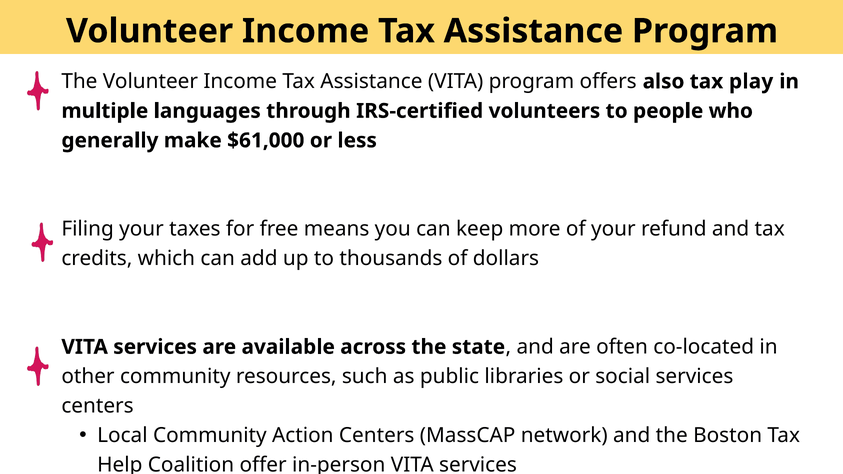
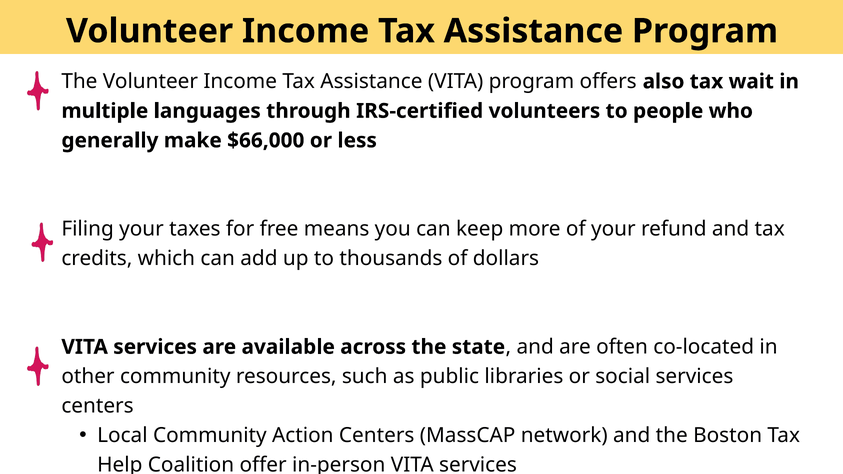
play: play -> wait (751, 82)
$61,000: $61,000 -> $66,000 (266, 141)
